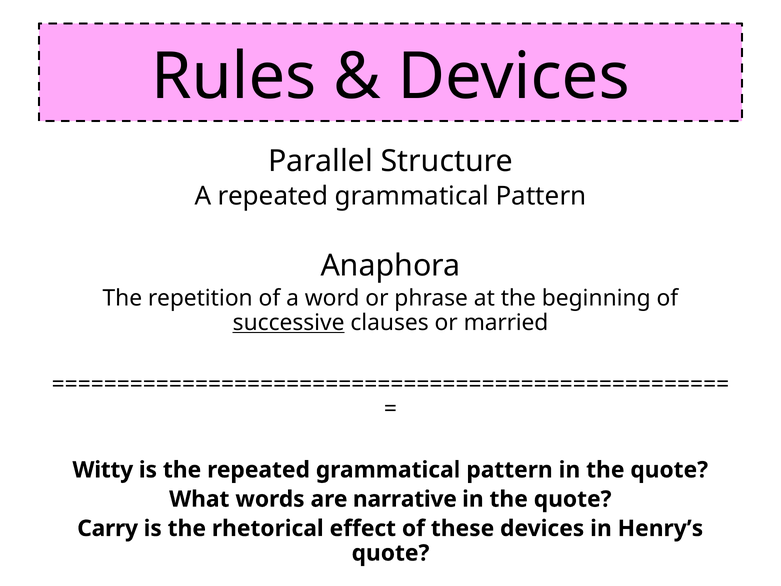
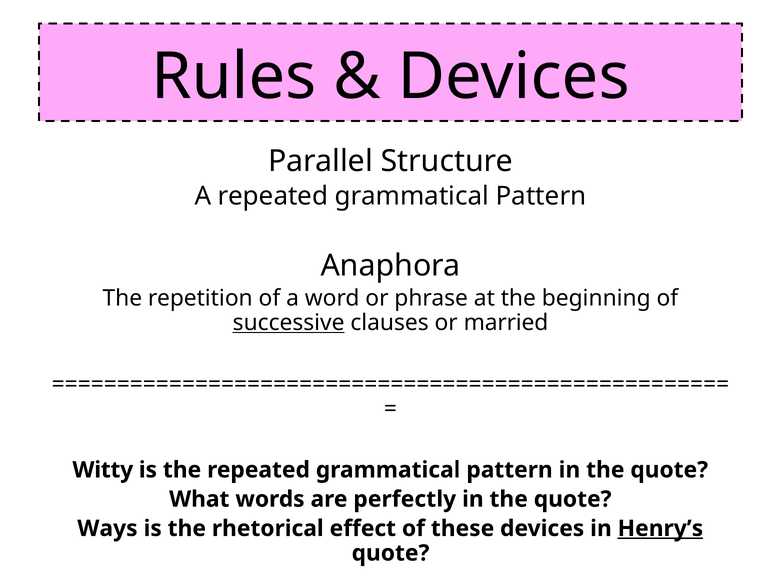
narrative: narrative -> perfectly (405, 499)
Carry: Carry -> Ways (107, 528)
Henry’s underline: none -> present (660, 528)
